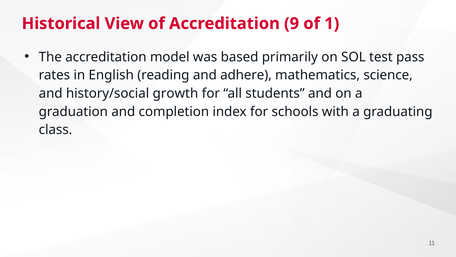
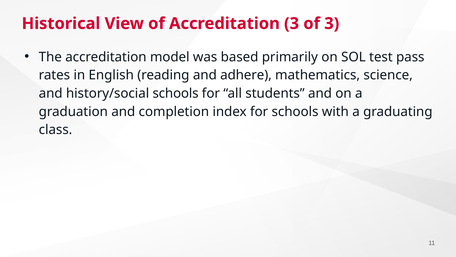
Accreditation 9: 9 -> 3 (292, 24)
of 1: 1 -> 3 (332, 24)
history/social growth: growth -> schools (176, 93)
